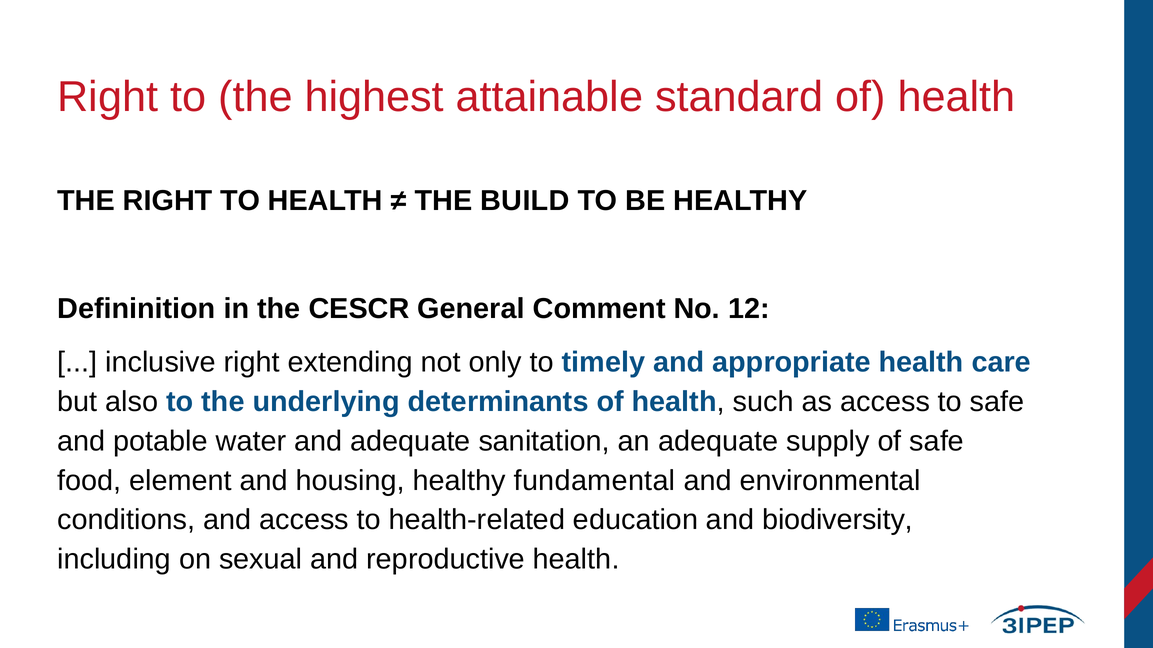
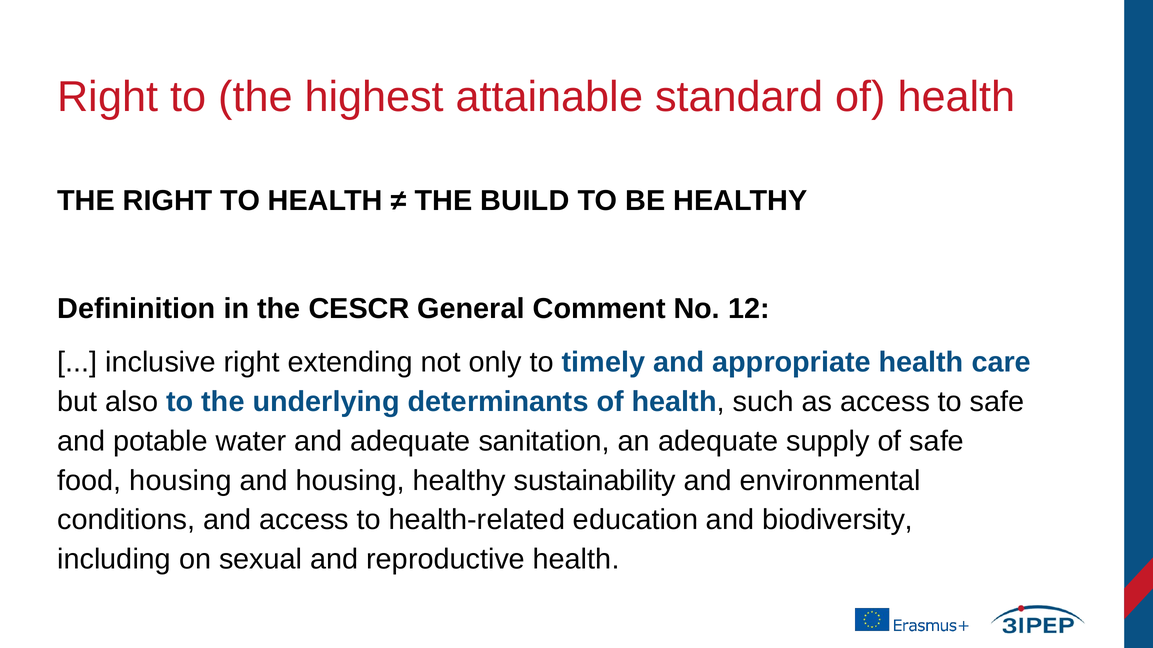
food element: element -> housing (180, 481)
fundamental: fundamental -> sustainability (595, 481)
